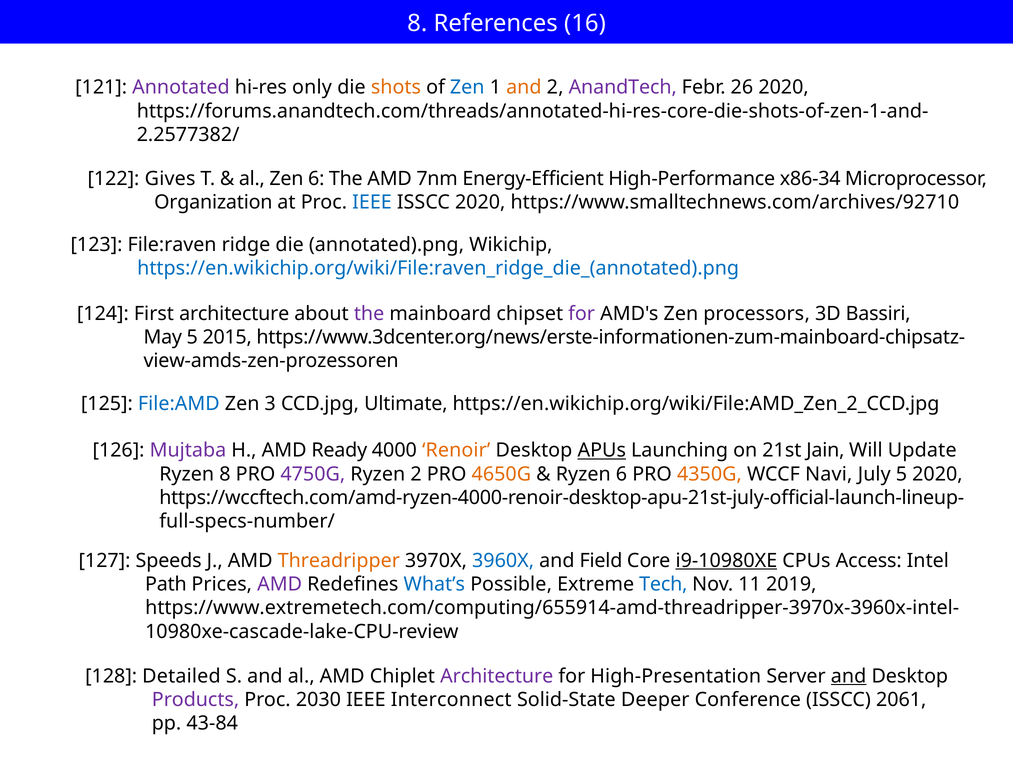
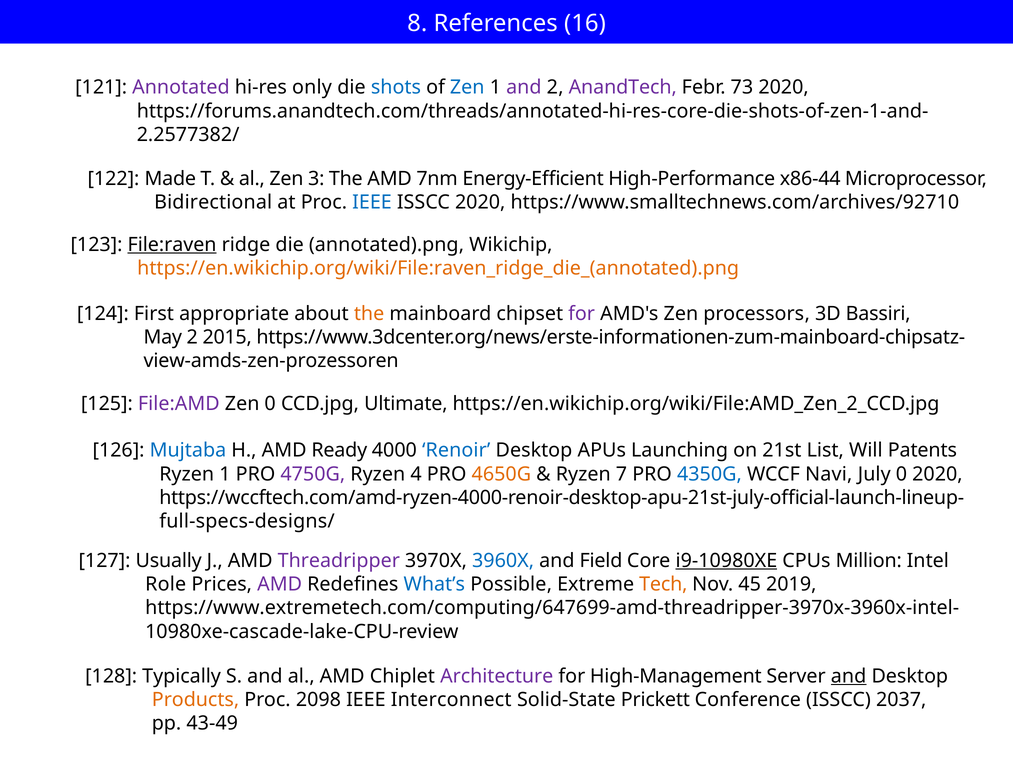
shots colour: orange -> blue (396, 87)
and colour: orange -> purple (524, 87)
26: 26 -> 73 (742, 87)
Gives: Gives -> Made (170, 179)
Zen 6: 6 -> 3 (316, 179)
x86-34: x86-34 -> x86-44 (810, 179)
Organization: Organization -> Bidirectional (213, 202)
File:raven underline: none -> present (172, 244)
https://en.wikichip.org/wiki/File:raven_ridge_die_(annotated).png colour: blue -> orange (438, 268)
First architecture: architecture -> appropriate (234, 314)
the colour: purple -> orange (369, 314)
May 5: 5 -> 2 (192, 337)
File:AMD colour: blue -> purple (179, 403)
Zen 3: 3 -> 0 (270, 403)
Mujtaba colour: purple -> blue (188, 450)
Renoir colour: orange -> blue (456, 450)
APUs underline: present -> none (602, 450)
Jain: Jain -> List (825, 450)
Update: Update -> Patents (922, 450)
Ryzen 8: 8 -> 1 (225, 474)
Ryzen 2: 2 -> 4 (416, 474)
Ryzen 6: 6 -> 7 (621, 474)
4350G colour: orange -> blue (709, 474)
July 5: 5 -> 0 (901, 474)
full-specs-number/: full-specs-number/ -> full-specs-designs/ (247, 521)
Speeds: Speeds -> Usually (169, 560)
Threadripper colour: orange -> purple (339, 560)
Access: Access -> Million (869, 560)
Path: Path -> Role (166, 584)
Tech colour: blue -> orange (663, 584)
11: 11 -> 45 (750, 584)
https://www.extremetech.com/computing/655914-amd-threadripper-3970x-3960x-intel-: https://www.extremetech.com/computing/655914-amd-threadripper-3970x-3960x-intel- -> https://www.extremetech.com/computing/647699-amd-threadripper-3970x-3960x-intel- (552, 608)
Detailed: Detailed -> Typically (182, 676)
High-Presentation: High-Presentation -> High-Management (676, 676)
Products colour: purple -> orange (196, 700)
2030: 2030 -> 2098 (318, 700)
Deeper: Deeper -> Prickett (655, 700)
2061: 2061 -> 2037 (901, 700)
43-84: 43-84 -> 43-49 (212, 723)
